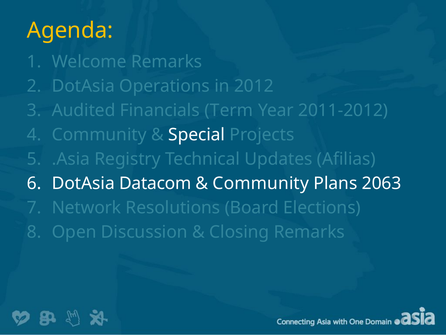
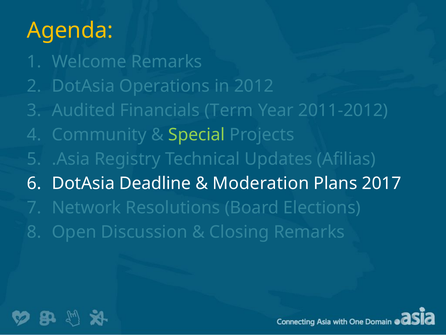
Special colour: white -> light green (197, 135)
Datacom: Datacom -> Deadline (155, 183)
Community: Community -> Moderation (261, 183)
2063: 2063 -> 2017 (382, 183)
